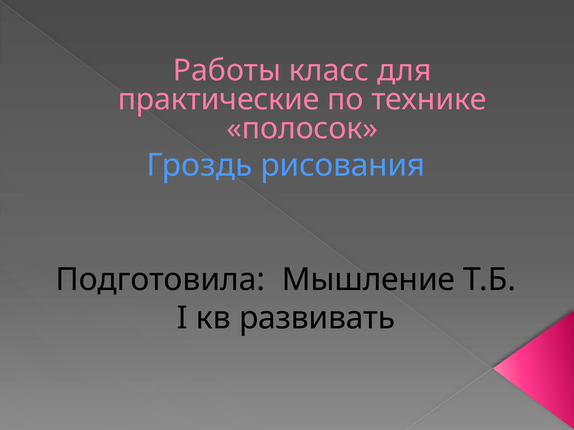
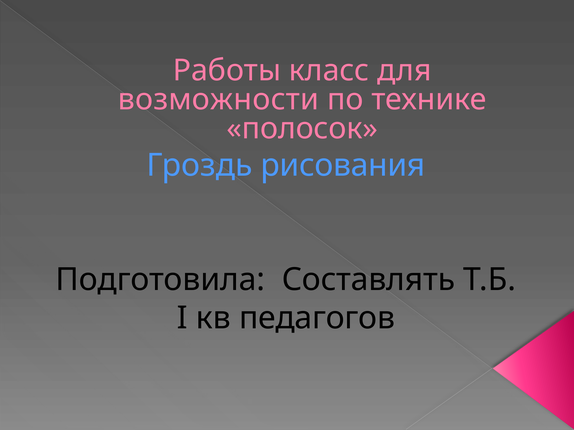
практические: практические -> возможности (218, 100)
Мышление: Мышление -> Составлять (368, 280)
развивать: развивать -> педагогов (317, 318)
